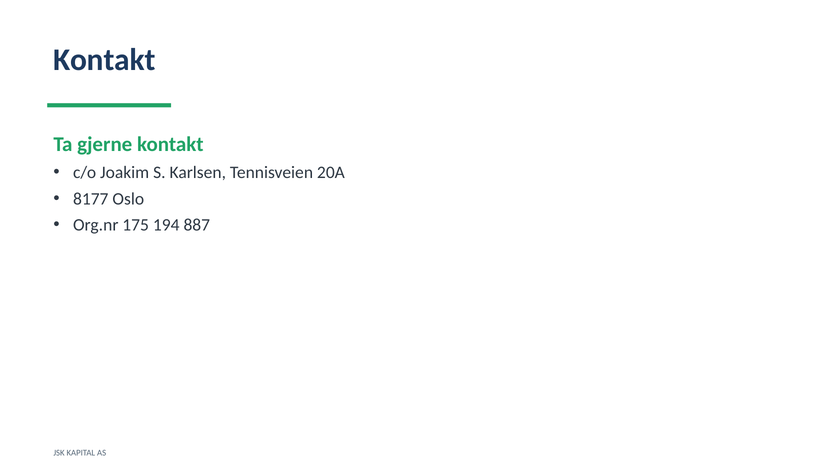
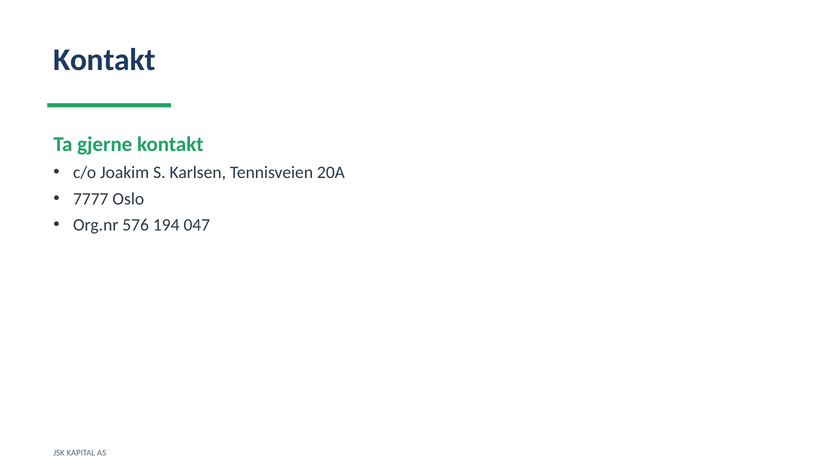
8177: 8177 -> 7777 (91, 199)
175: 175 -> 576 (136, 225)
887: 887 -> 047 (197, 225)
